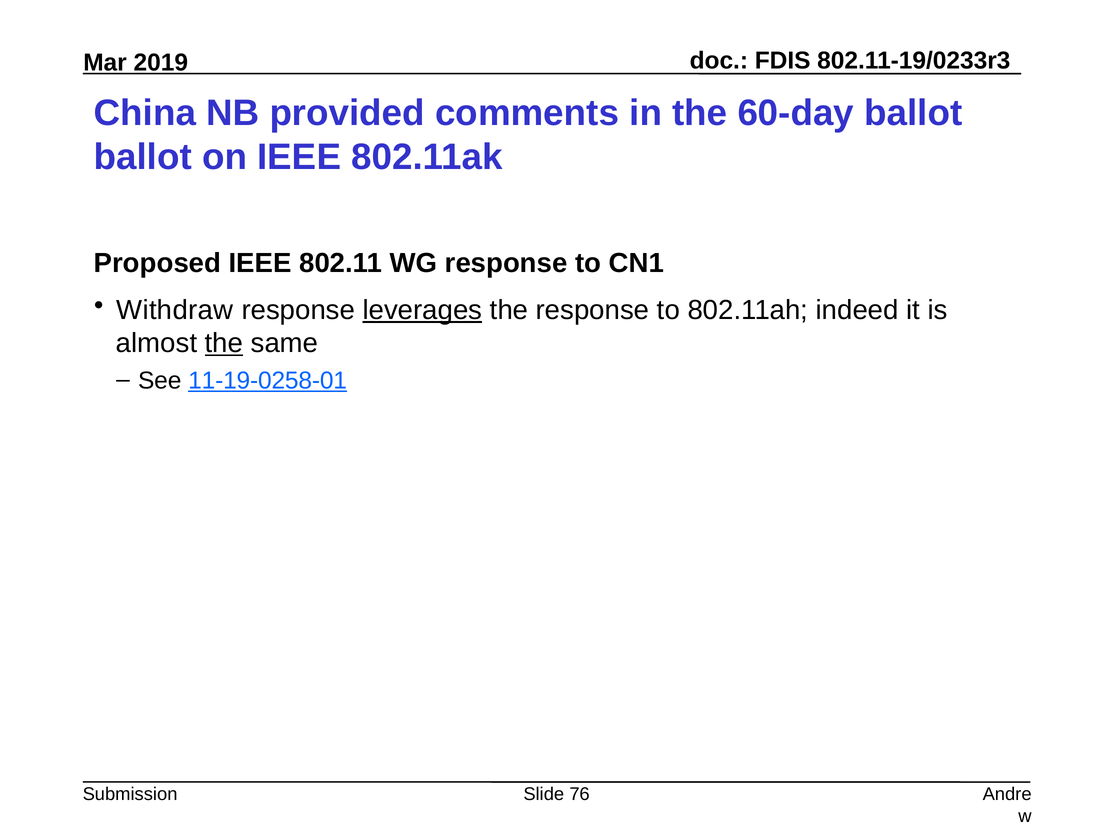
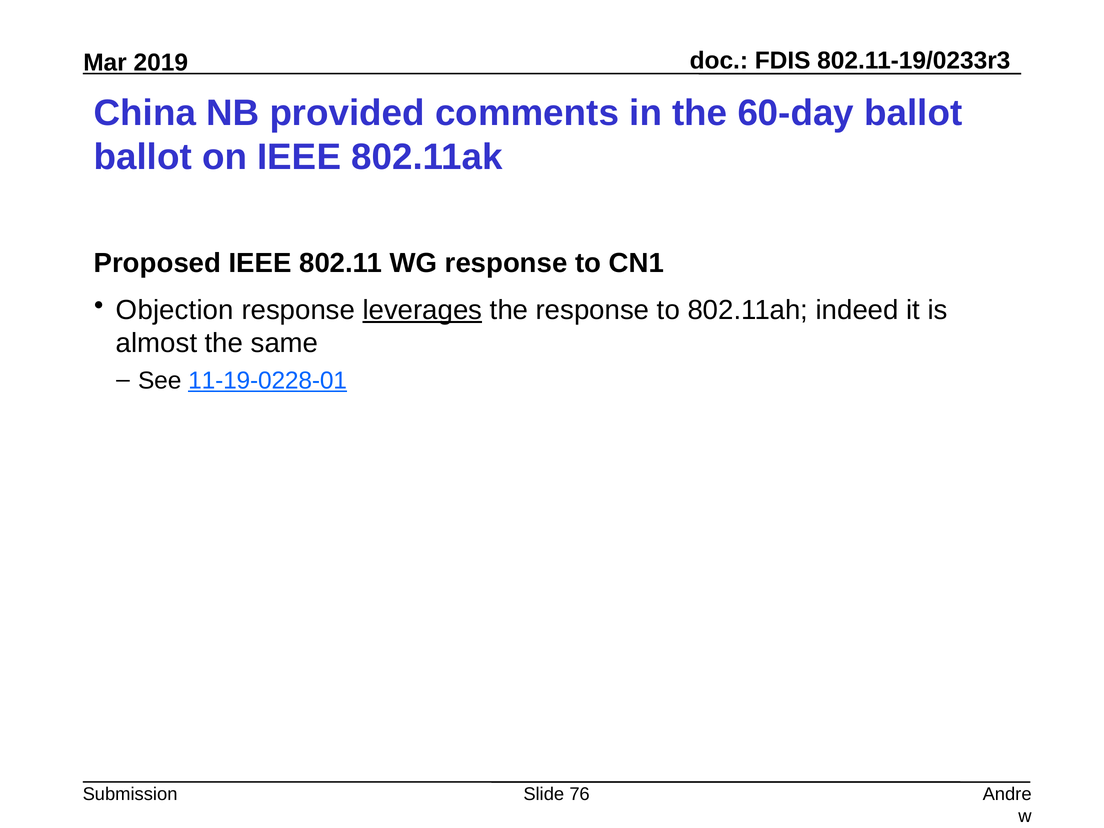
Withdraw: Withdraw -> Objection (175, 310)
the underline: present -> none (224, 343)
11-19-0258-01: 11-19-0258-01 -> 11-19-0228-01 (268, 380)
